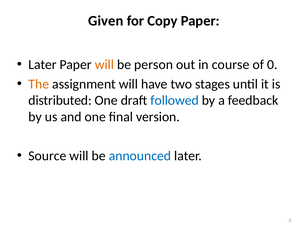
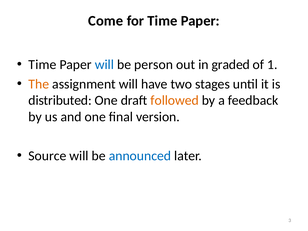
Given: Given -> Come (106, 21)
for Copy: Copy -> Time (162, 21)
Later: Later -> Time (42, 65)
will colour: orange -> blue (104, 65)
course: course -> graded (231, 65)
0: 0 -> 1 (272, 65)
followed colour: blue -> orange (175, 100)
